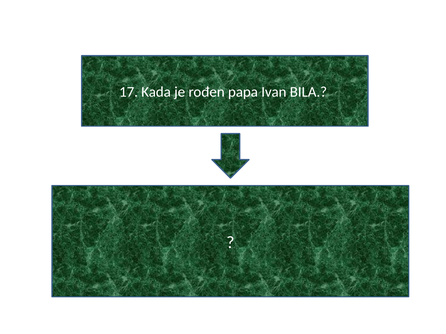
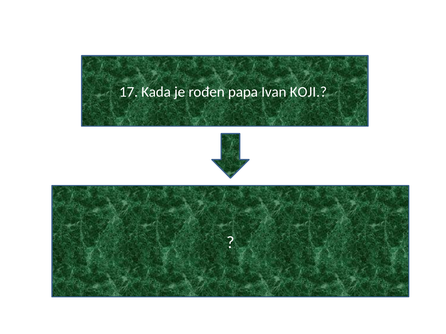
BILA: BILA -> KOJI (308, 92)
